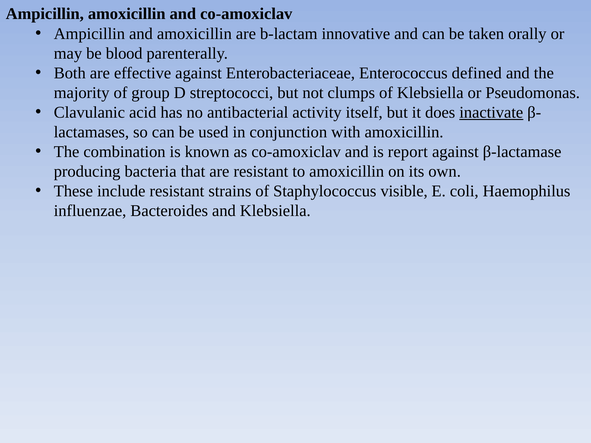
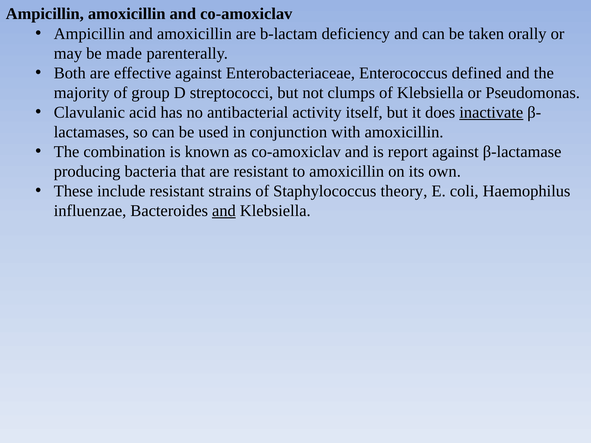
innovative: innovative -> deficiency (356, 34)
blood: blood -> made (124, 53)
visible: visible -> theory (404, 191)
and underline: none -> present (224, 211)
